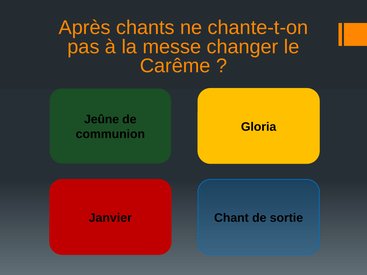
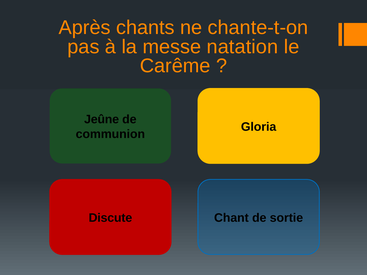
changer: changer -> natation (242, 47)
Janvier: Janvier -> Discute (110, 218)
